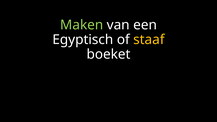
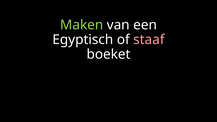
staaf colour: yellow -> pink (149, 40)
